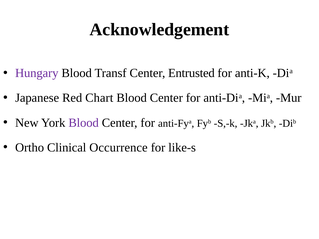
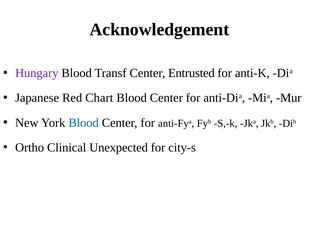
Blood colour: purple -> blue (84, 123)
Occurrence: Occurrence -> Unexpected (119, 148)
like-s: like-s -> city-s (182, 148)
